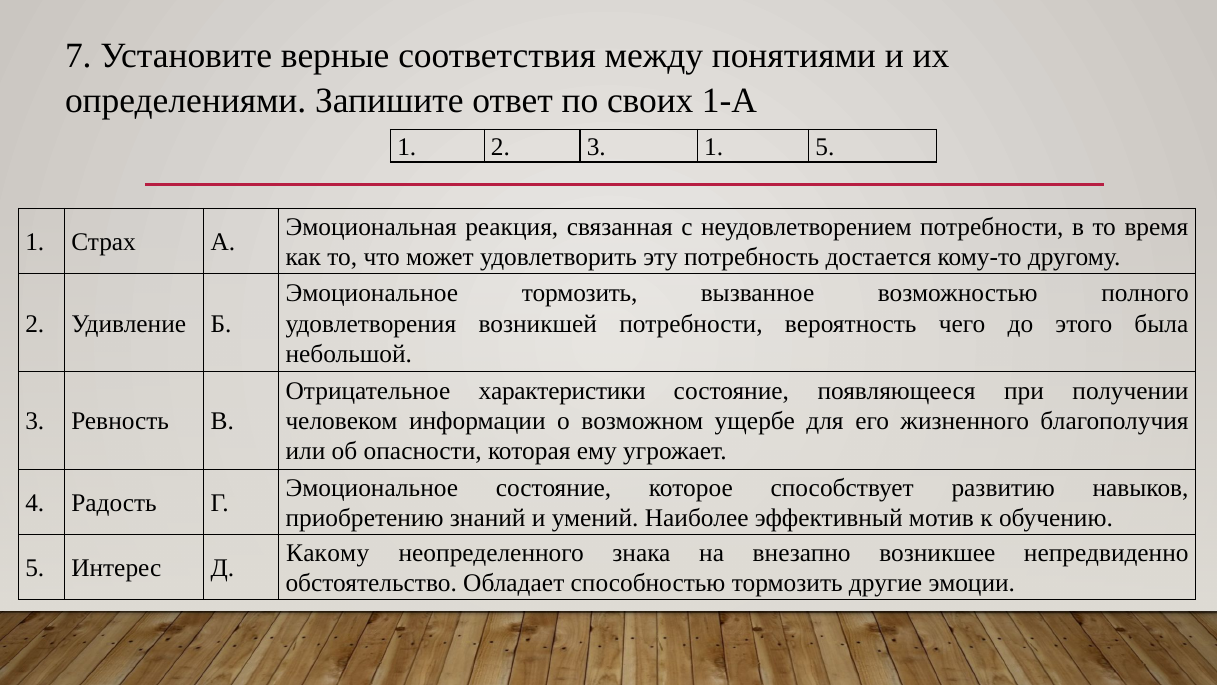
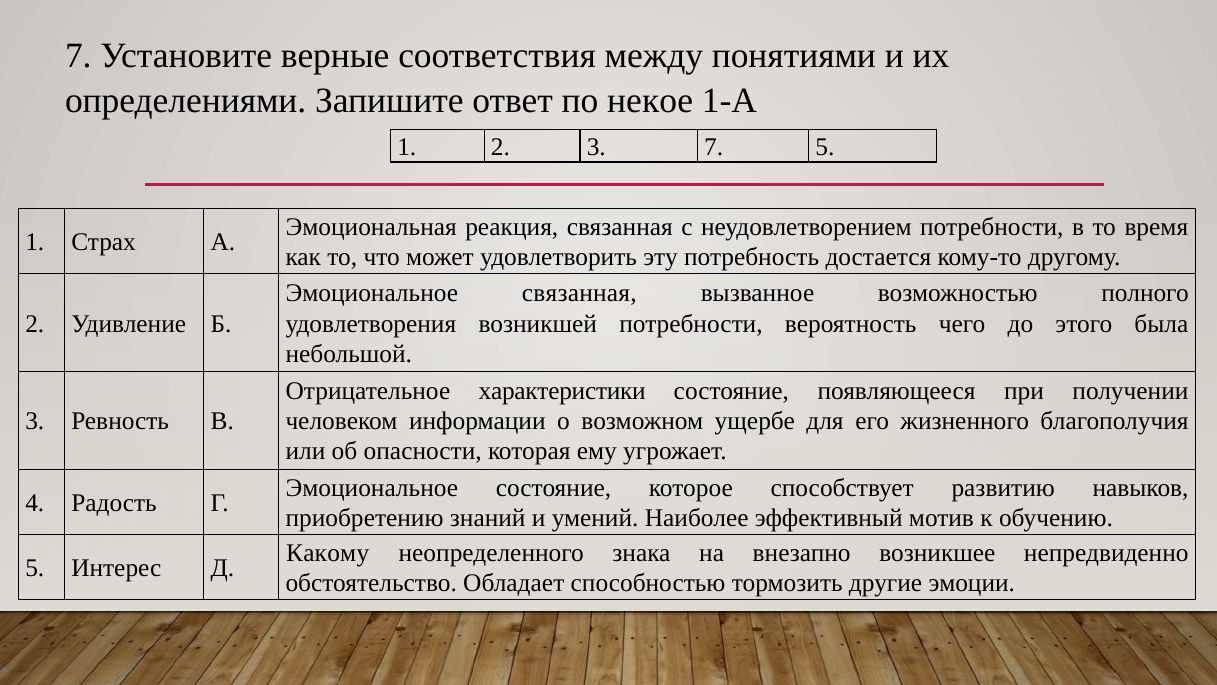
своих: своих -> некое (650, 101)
3 1: 1 -> 7 (714, 147)
Эмоциональное тормозить: тормозить -> связанная (579, 293)
